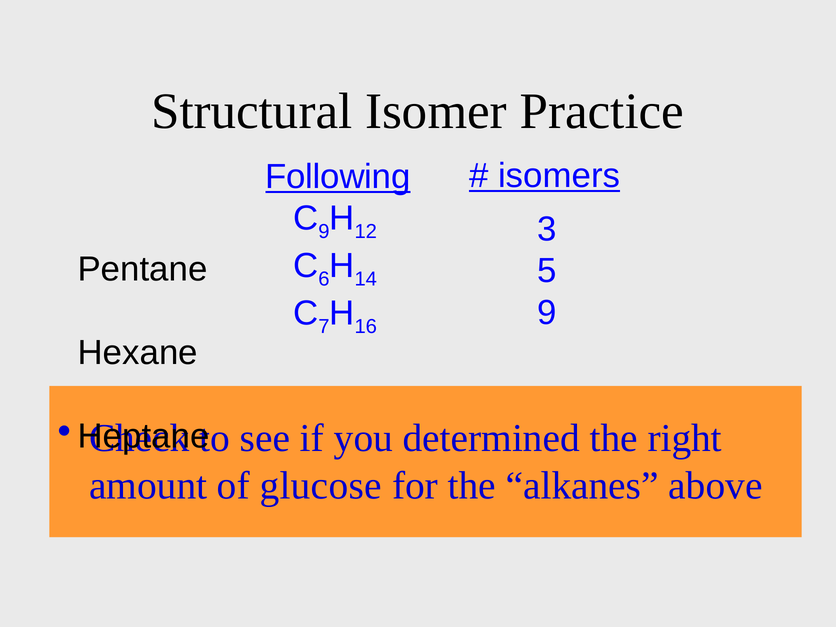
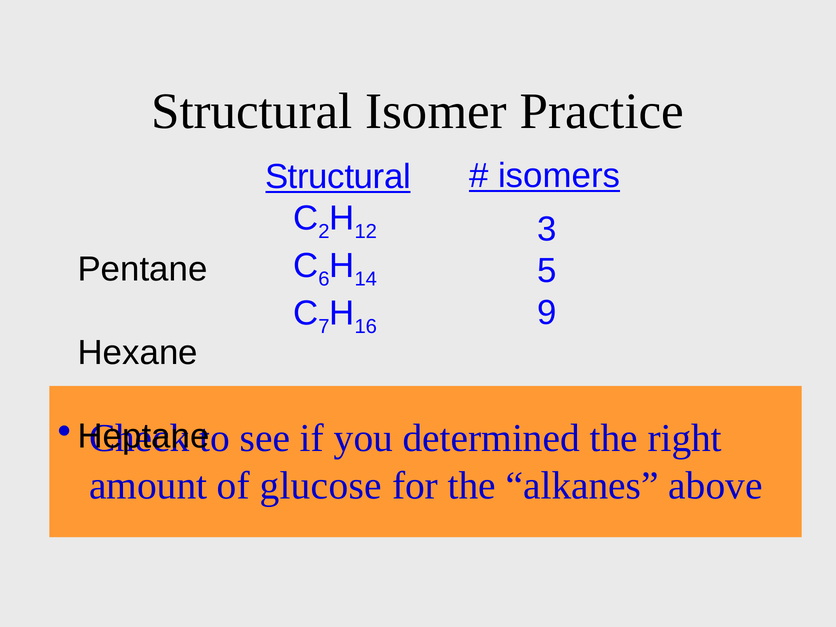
Following: Following -> Structural (338, 177)
9: 9 -> 2 (324, 232)
